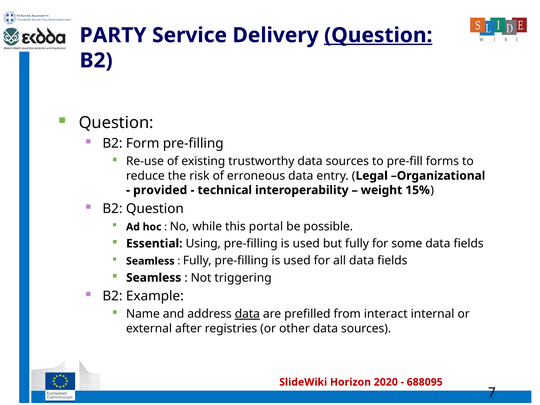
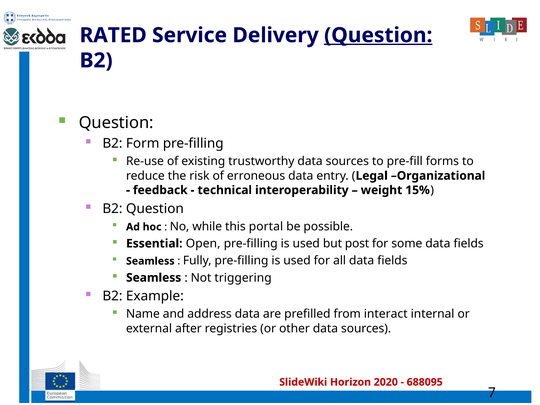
PARTY: PARTY -> RATED (113, 35)
provided: provided -> feedback (160, 190)
Using: Using -> Open (203, 244)
but fully: fully -> post (357, 244)
data underline: present -> none (247, 314)
